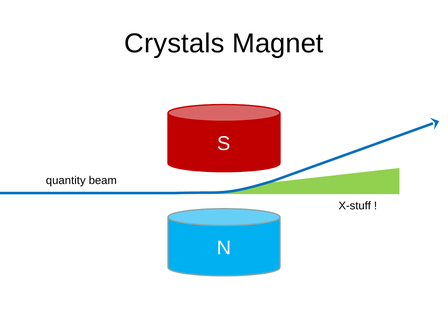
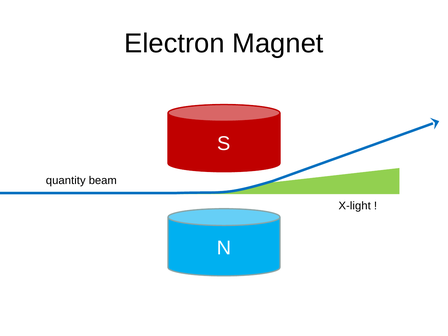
Crystals: Crystals -> Electron (174, 43)
X-stuff: X-stuff -> X-light (355, 206)
